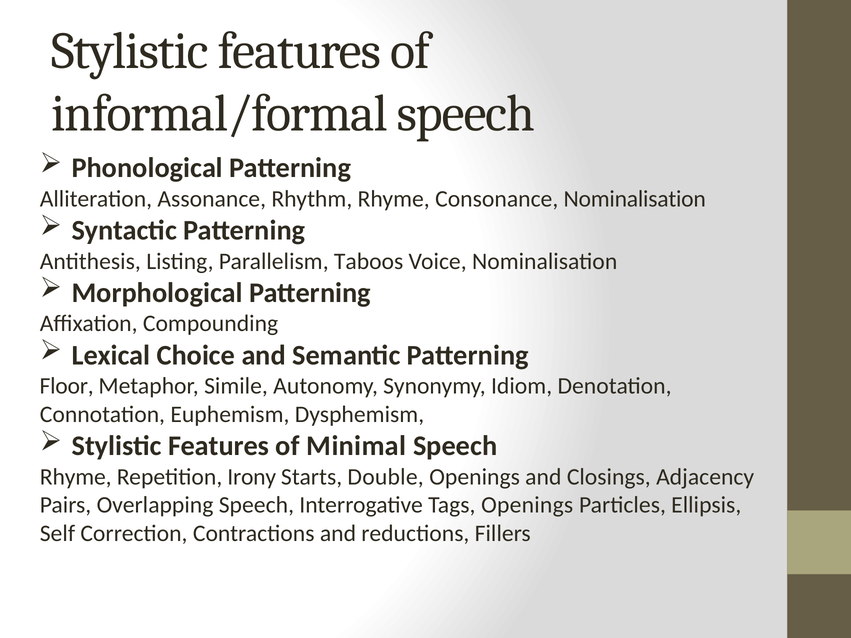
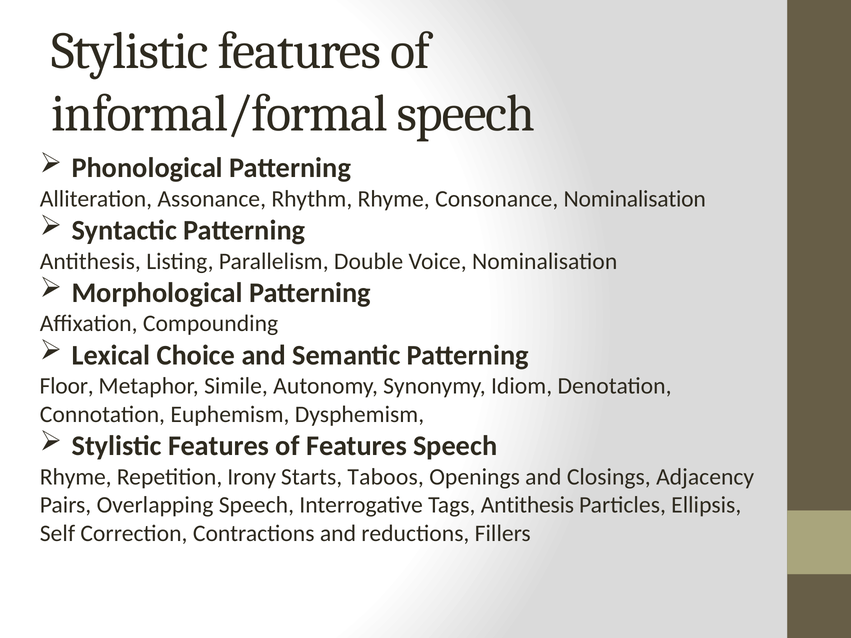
Taboos: Taboos -> Double (369, 261)
of Minimal: Minimal -> Features (357, 446)
Double: Double -> Taboos (386, 477)
Tags Openings: Openings -> Antithesis (527, 505)
